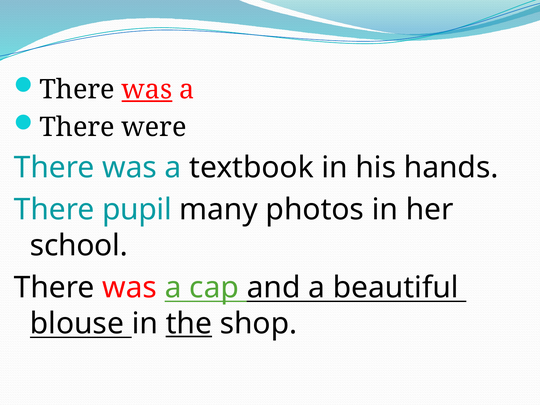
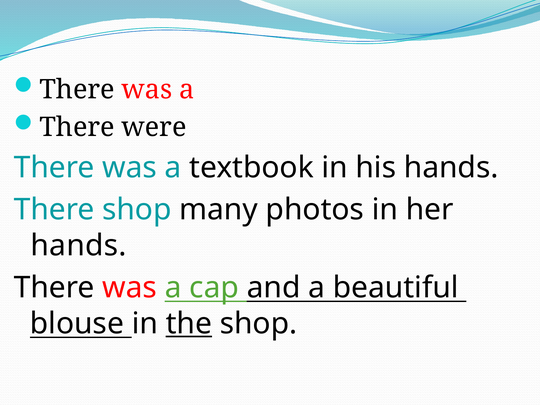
was underline: present -> none (147, 89)
There pupil: pupil -> shop (137, 210)
school: school -> hands (79, 246)
